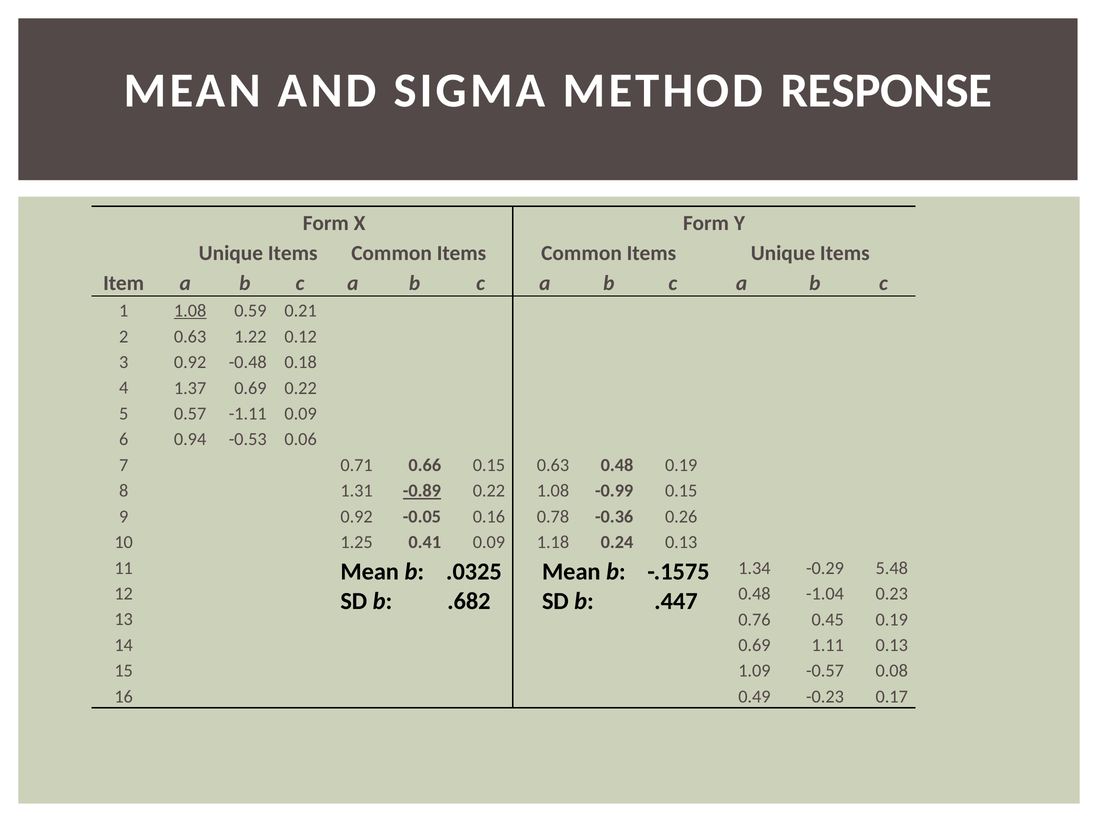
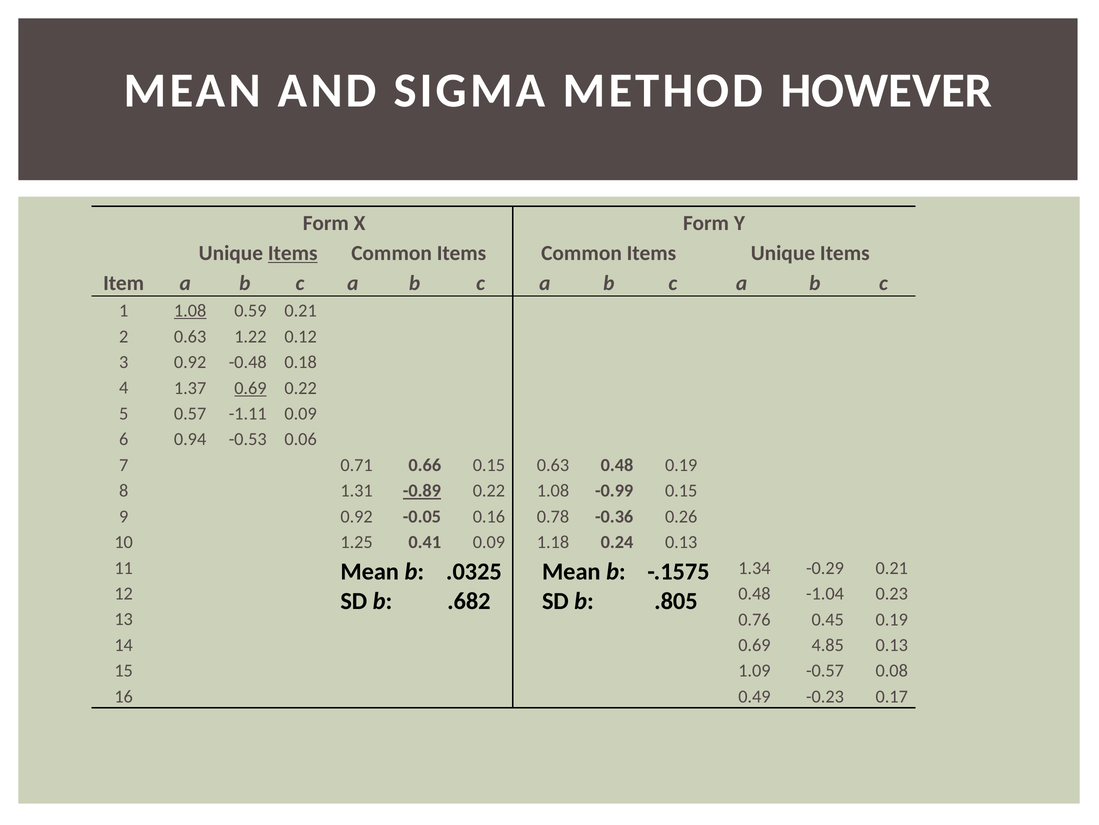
RESPONSE: RESPONSE -> HOWEVER (886, 90)
Items underline: none -> present (293, 253)
0.69 underline: none -> present (250, 388)
-0.29 5.48: 5.48 -> 0.21 (892, 568)
.447: .447 -> .805 (676, 601)
1.11: 1.11 -> 4.85 (828, 645)
